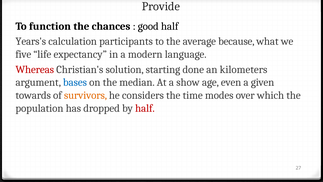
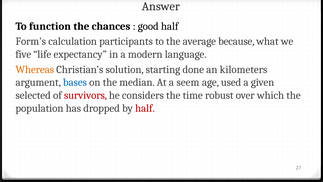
Provide: Provide -> Answer (161, 6)
Years's: Years's -> Form's (31, 41)
Whereas colour: red -> orange (35, 69)
show: show -> seem (188, 82)
even: even -> used (231, 82)
towards: towards -> selected (33, 95)
survivors colour: orange -> red (86, 95)
modes: modes -> robust (219, 95)
